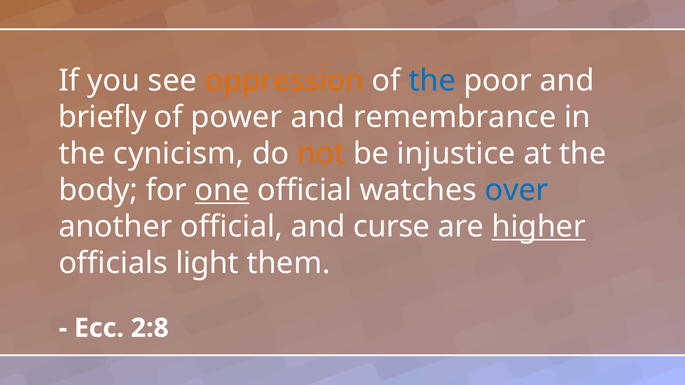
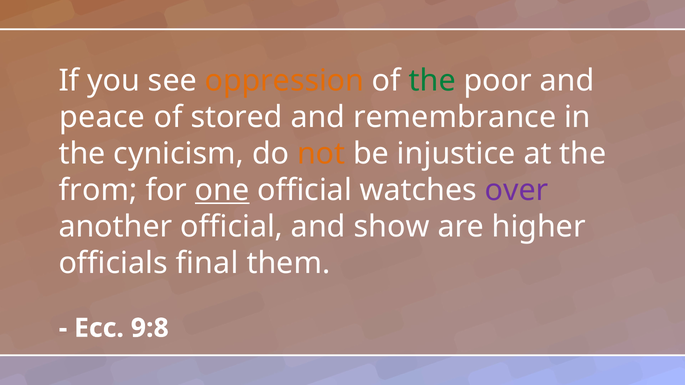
the colour: blue -> green (432, 81)
briefly: briefly -> peace (102, 117)
power: power -> stored (237, 117)
body: body -> from (98, 190)
over colour: blue -> purple (517, 190)
curse: curse -> show (392, 227)
higher underline: present -> none (539, 227)
light: light -> final (207, 263)
2:8: 2:8 -> 9:8 (150, 328)
